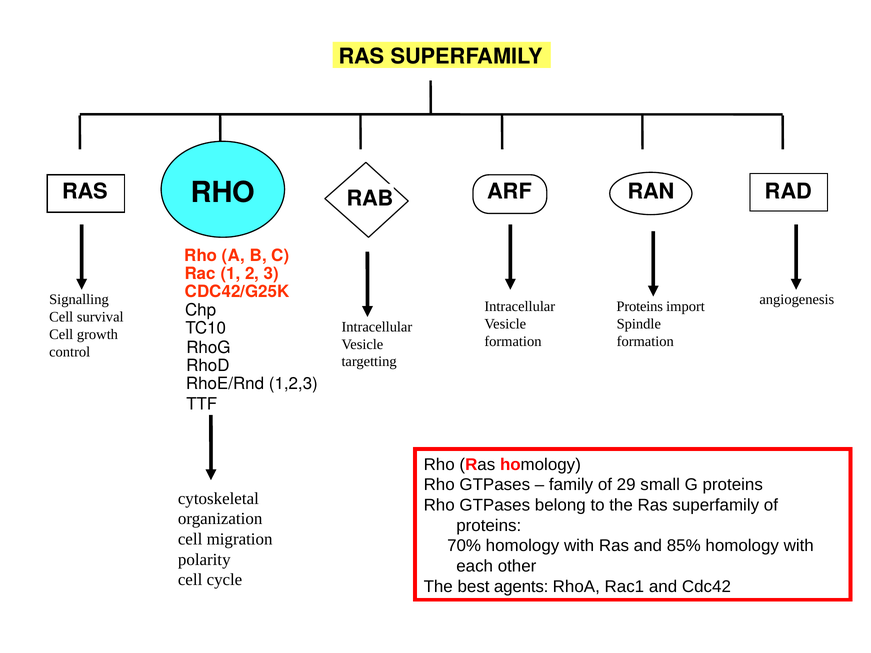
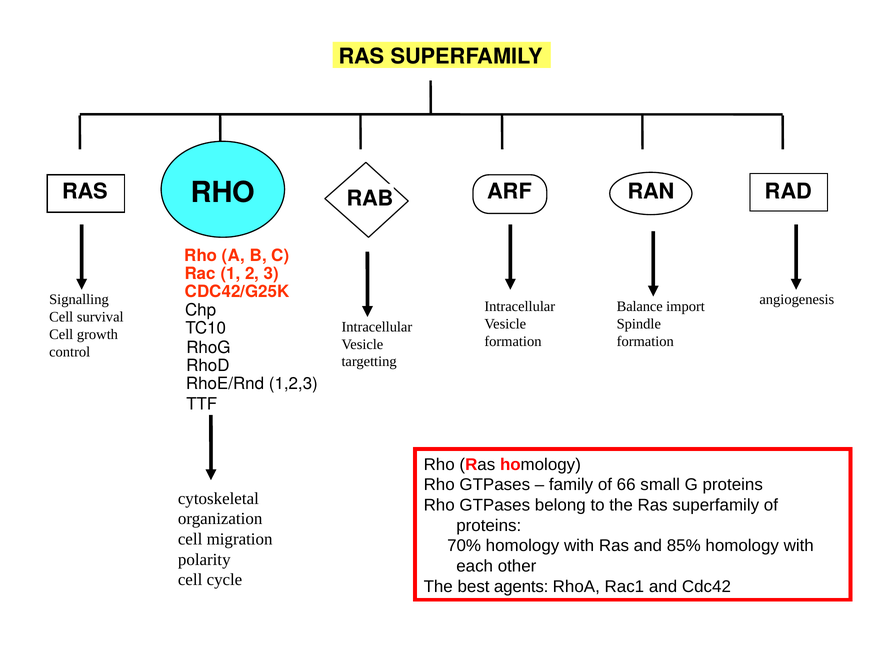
Proteins: Proteins -> Balance (640, 307)
29: 29 -> 66 (626, 485)
